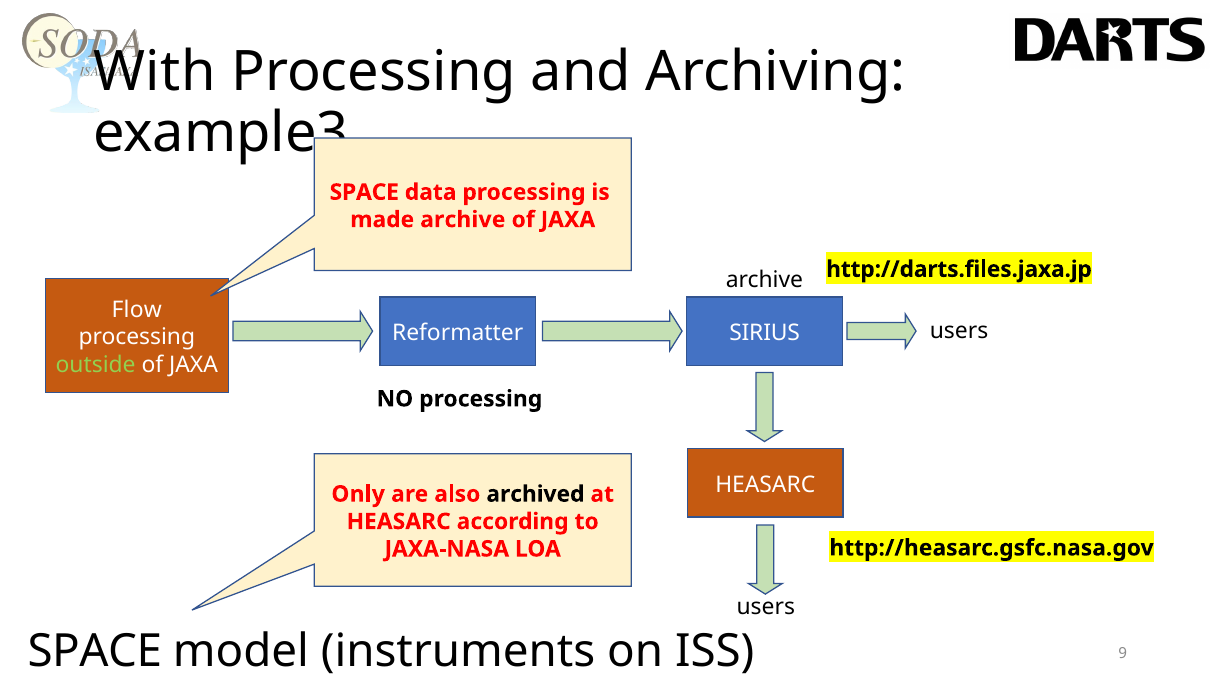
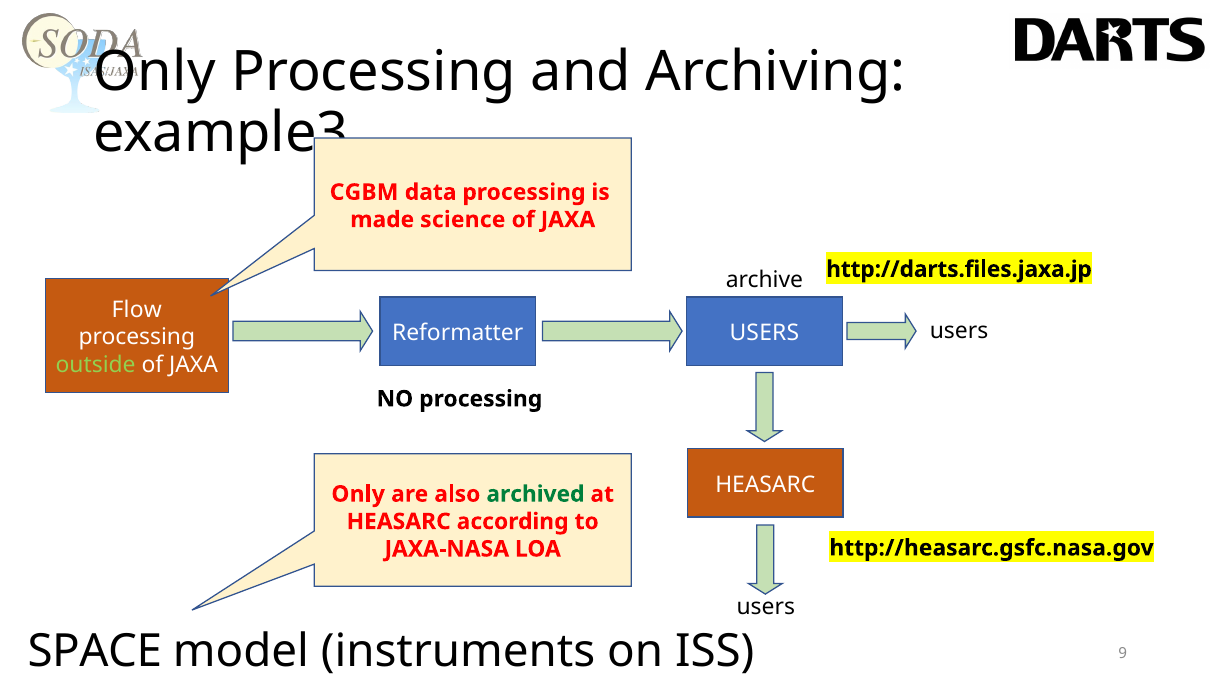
With: With -> Only (155, 72)
SPACE: SPACE -> CGBM (364, 192)
made archive: archive -> science (463, 220)
Reformatter SIRIUS: SIRIUS -> USERS (764, 333)
archived colour: black -> green (535, 494)
